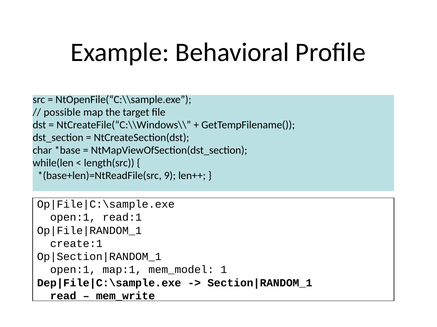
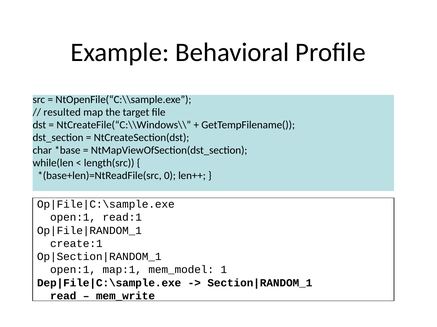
possible: possible -> resulted (62, 113)
9: 9 -> 0 (170, 176)
